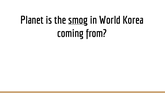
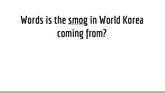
Planet: Planet -> Words (32, 20)
